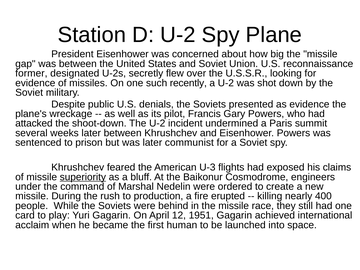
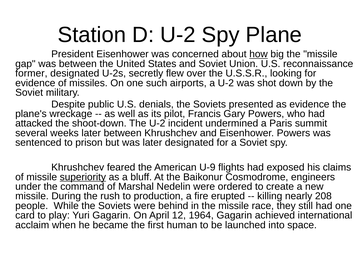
how underline: none -> present (259, 54)
recently: recently -> airports (188, 83)
later communist: communist -> designated (189, 143)
U-3: U-3 -> U-9 (207, 167)
400: 400 -> 208 (323, 196)
1951: 1951 -> 1964 (201, 215)
